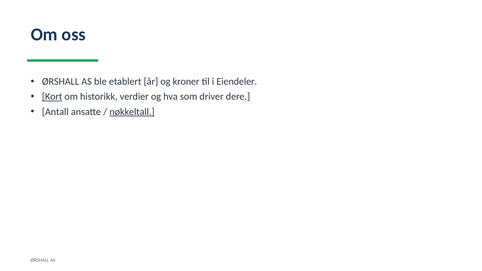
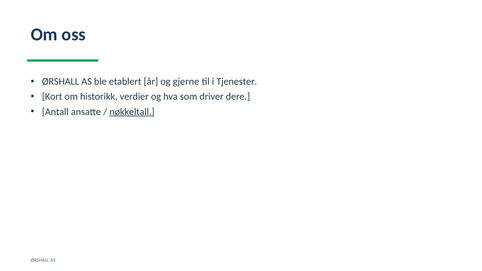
kroner: kroner -> gjerne (186, 82)
Eiendeler: Eiendeler -> Tjenester (237, 82)
Kort underline: present -> none (52, 97)
